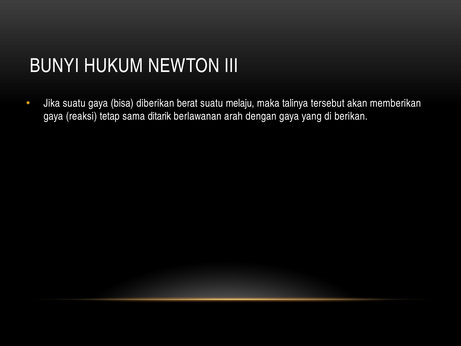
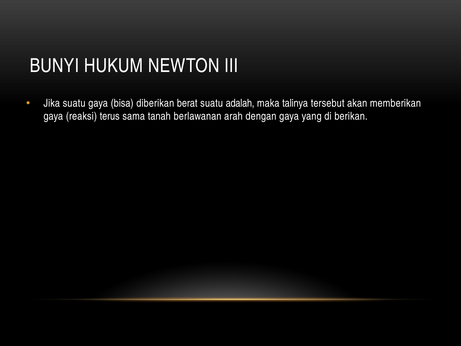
melaju: melaju -> adalah (240, 103)
tetap: tetap -> terus (110, 116)
ditarik: ditarik -> tanah (159, 116)
